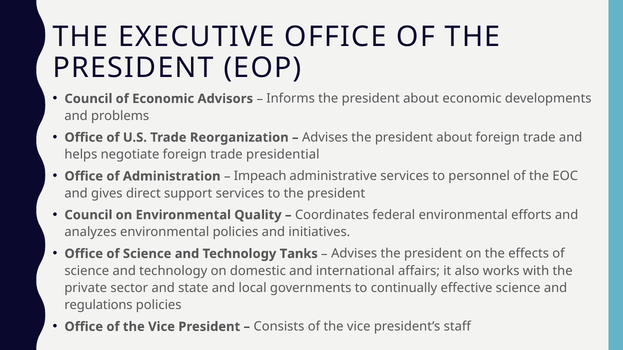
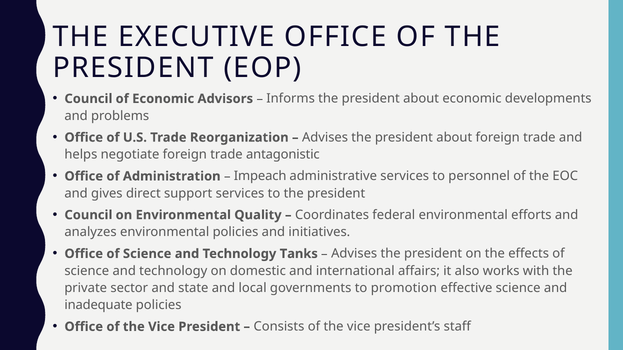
presidential: presidential -> antagonistic (283, 155)
continually: continually -> promotion (404, 288)
regulations: regulations -> inadequate (98, 305)
